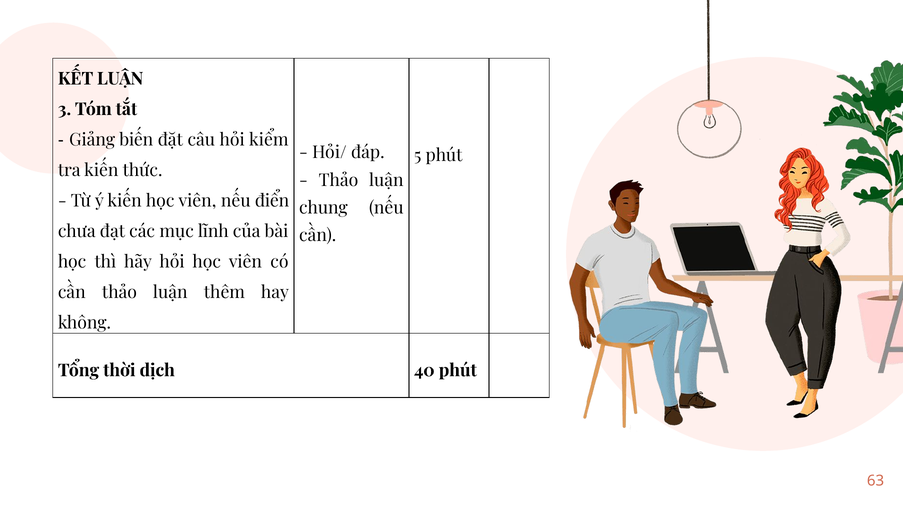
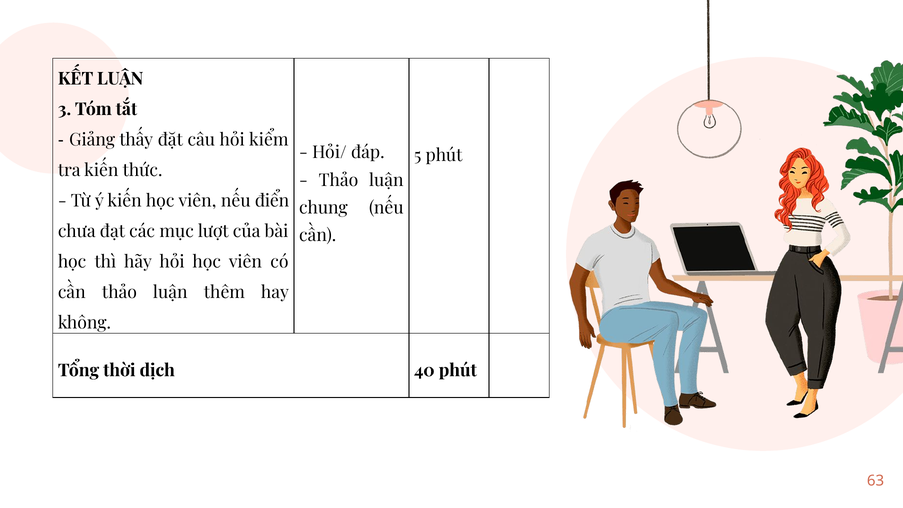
biến: biến -> thấy (136, 140)
lĩnh: lĩnh -> lượt (213, 231)
